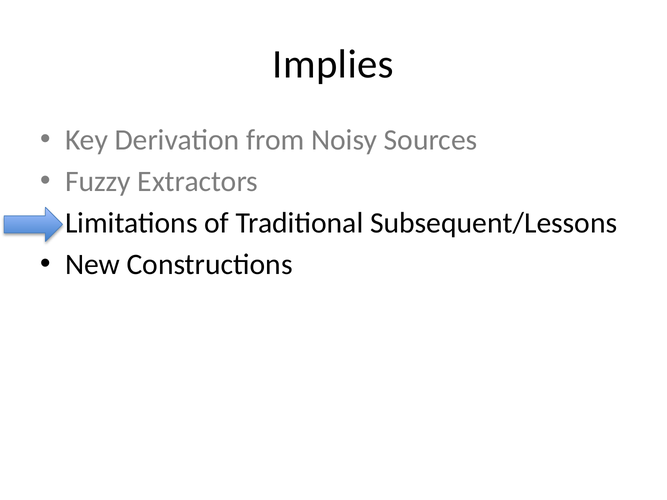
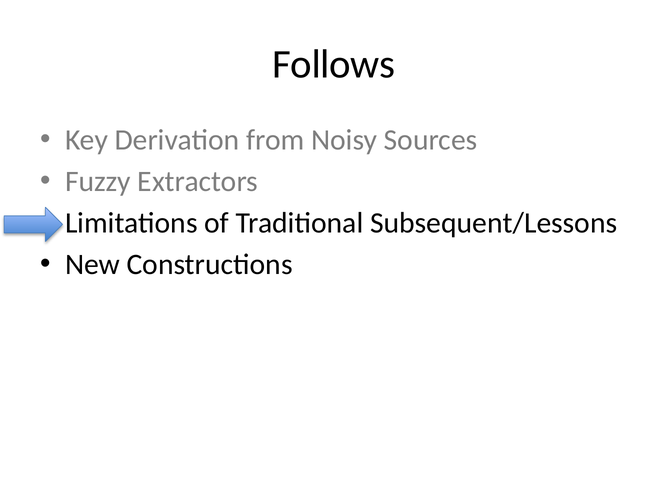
Implies: Implies -> Follows (334, 65)
